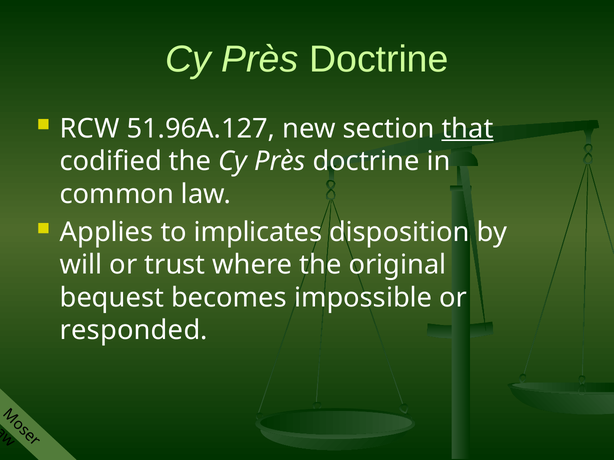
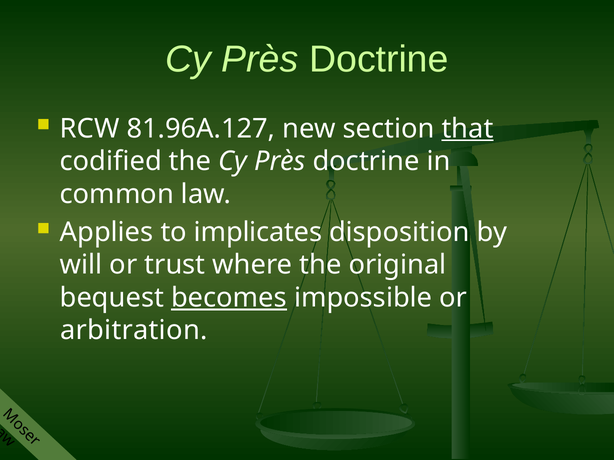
51.96A.127: 51.96A.127 -> 81.96A.127 (201, 129)
becomes underline: none -> present (229, 298)
responded: responded -> arbitration (134, 331)
